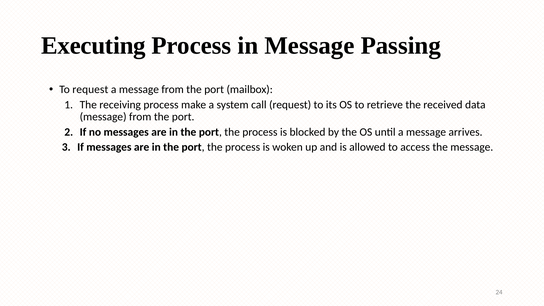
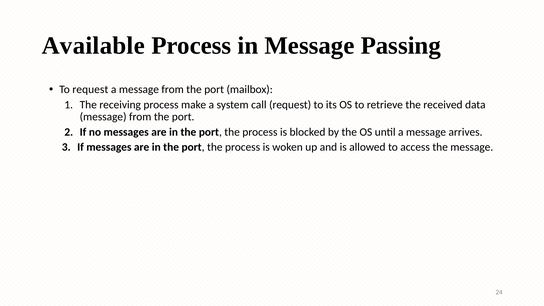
Executing: Executing -> Available (93, 46)
